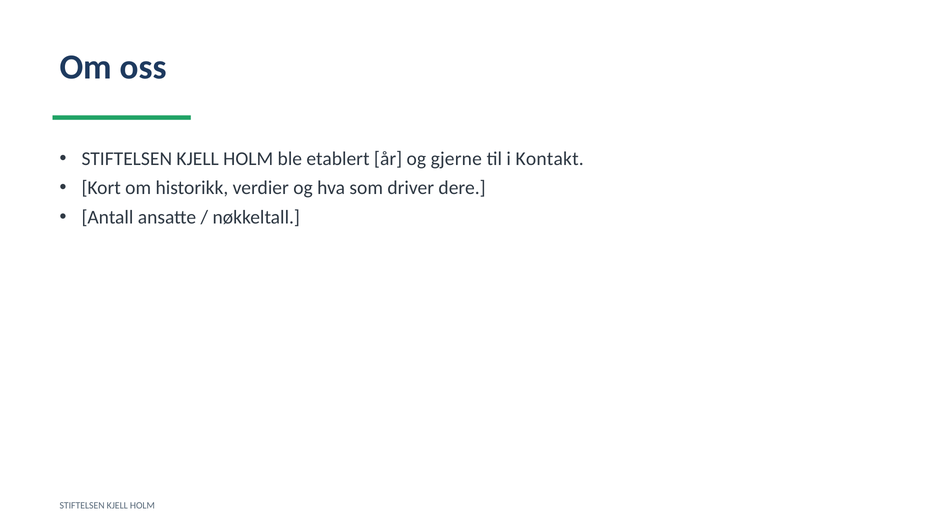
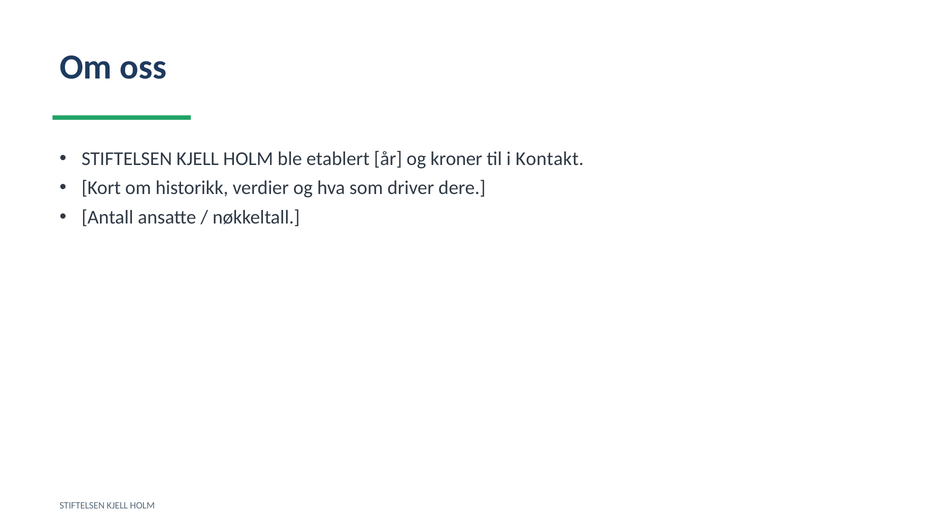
gjerne: gjerne -> kroner (456, 159)
